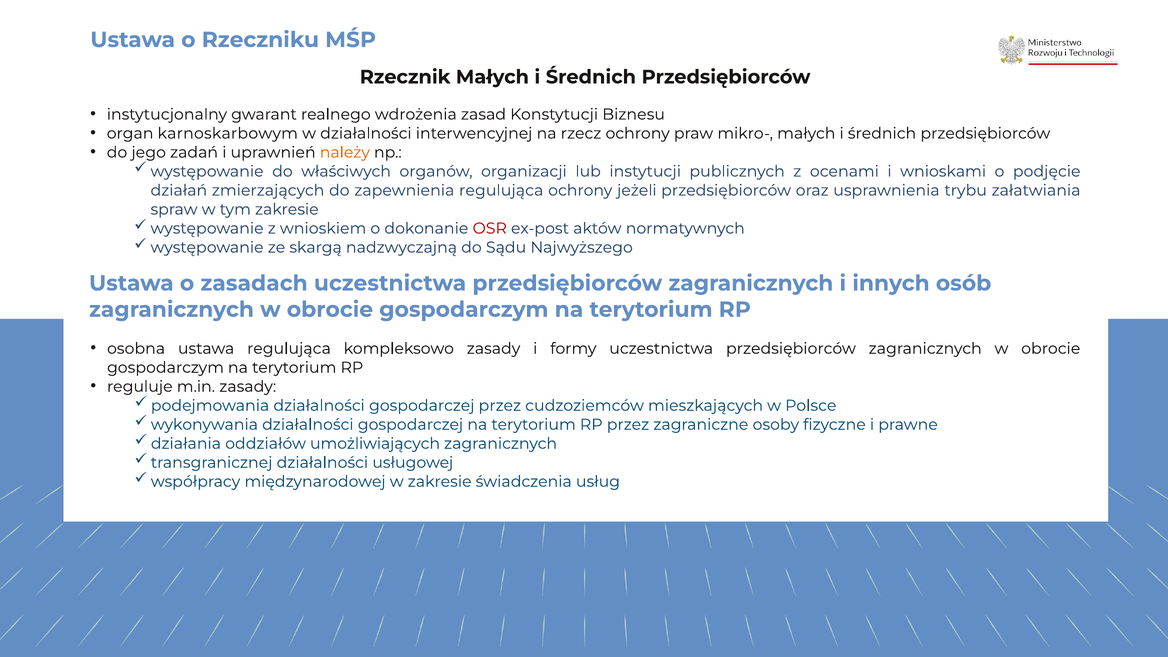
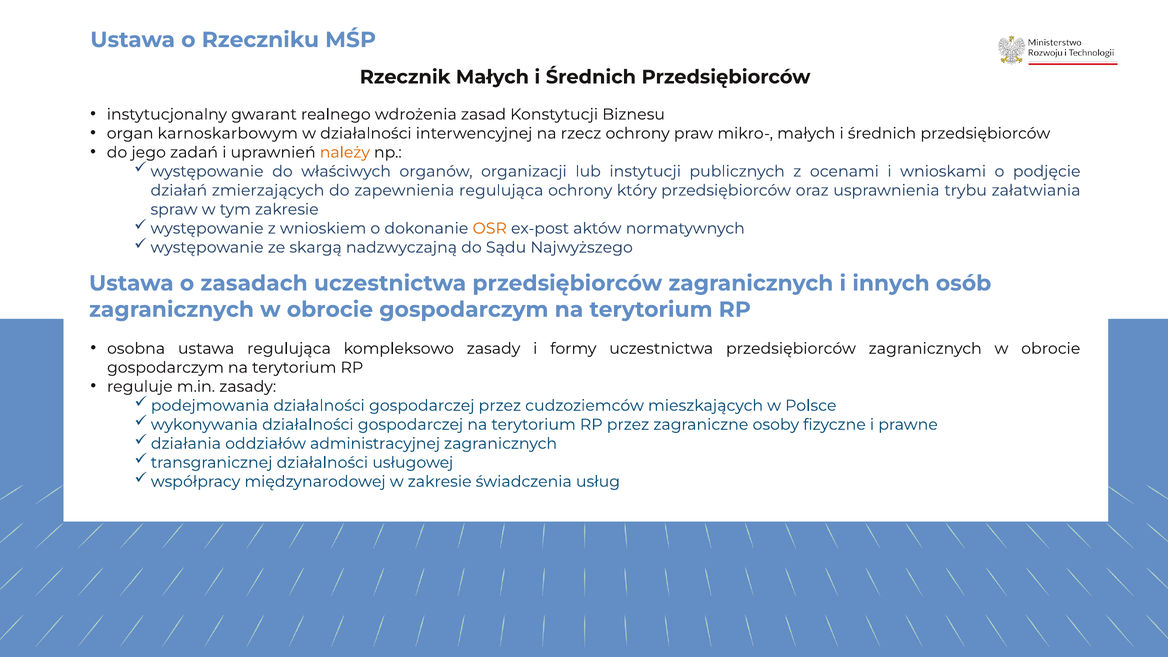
jeżeli: jeżeli -> który (637, 190)
OSR colour: red -> orange (490, 228)
umożliwiających: umożliwiających -> administracyjnej (375, 444)
